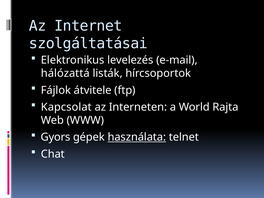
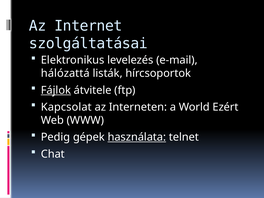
Fájlok underline: none -> present (56, 90)
Rajta: Rajta -> Ezért (225, 107)
Gyors: Gyors -> Pedig (56, 137)
